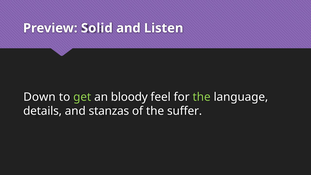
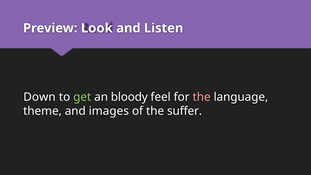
Solid: Solid -> Look (97, 28)
the colour: light green -> pink (202, 97)
details: details -> theme (42, 111)
stanzas: stanzas -> images (109, 111)
